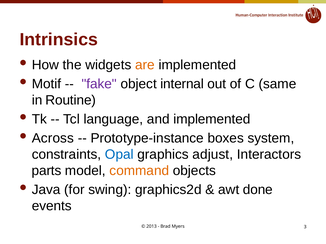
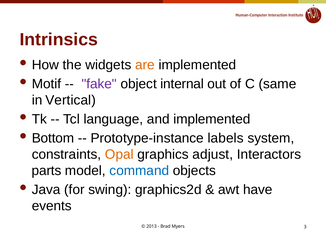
Routine: Routine -> Vertical (71, 100)
Across: Across -> Bottom (53, 138)
boxes: boxes -> labels (226, 138)
Opal colour: blue -> orange (119, 155)
command colour: orange -> blue (139, 171)
done: done -> have (258, 190)
